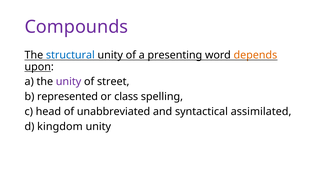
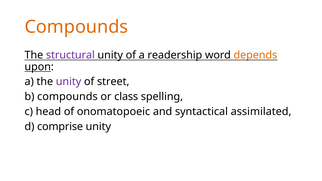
Compounds colour: purple -> orange (76, 27)
structural colour: blue -> purple (70, 55)
presenting: presenting -> readership (175, 55)
b represented: represented -> compounds (67, 97)
unabbreviated: unabbreviated -> onomatopoeic (114, 112)
kingdom: kingdom -> comprise (60, 127)
